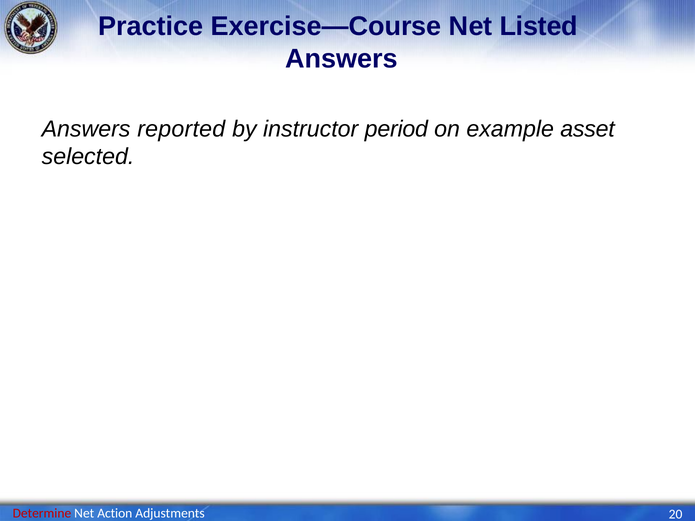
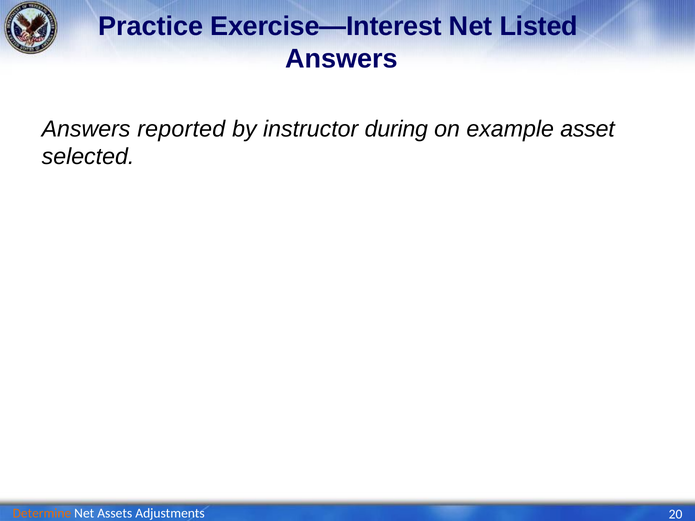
Exercise—Course: Exercise—Course -> Exercise—Interest (326, 26)
period: period -> during (396, 129)
Determine colour: red -> orange (42, 513)
Action: Action -> Assets (115, 513)
